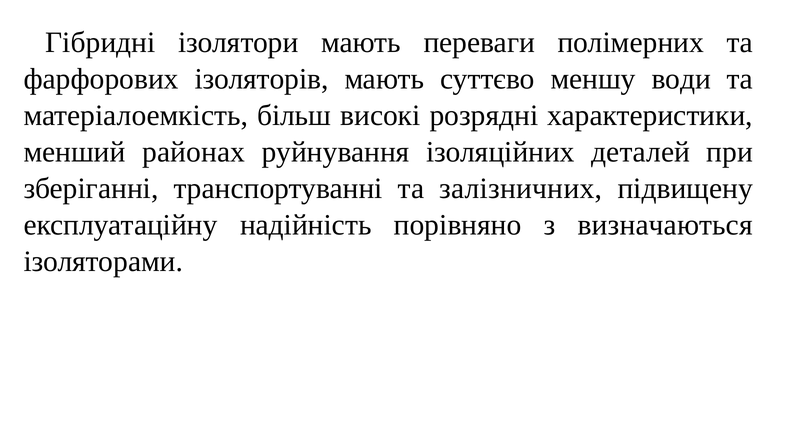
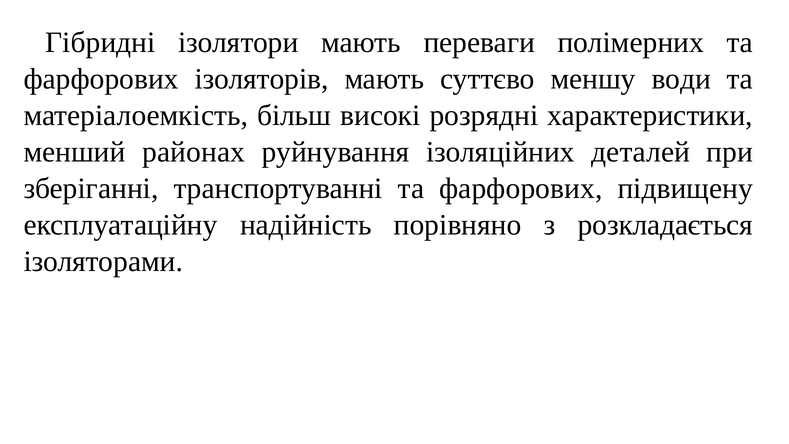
транспортуванні та залізничних: залізничних -> фарфорових (521, 188)
визначаються: визначаються -> розкладається (665, 225)
